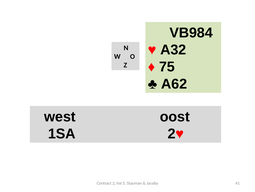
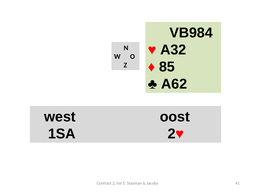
75: 75 -> 85 (167, 67)
